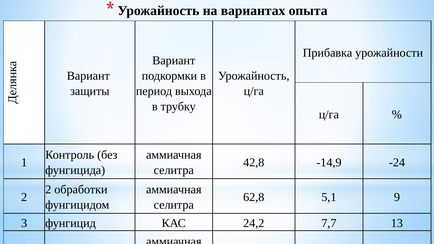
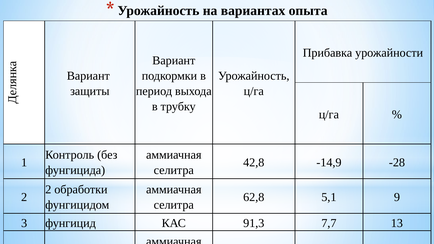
-24: -24 -> -28 (397, 163)
24,2: 24,2 -> 91,3 (254, 223)
